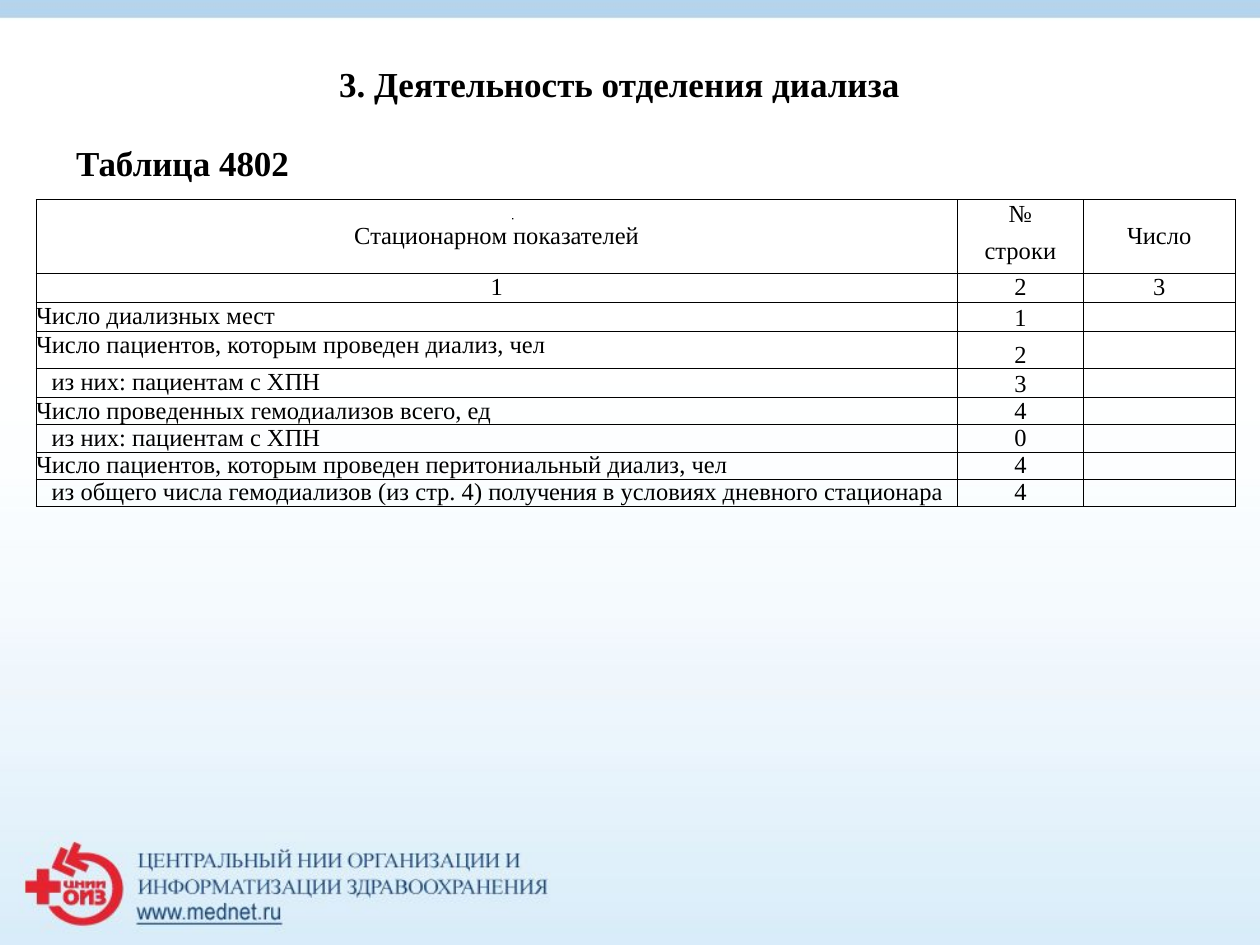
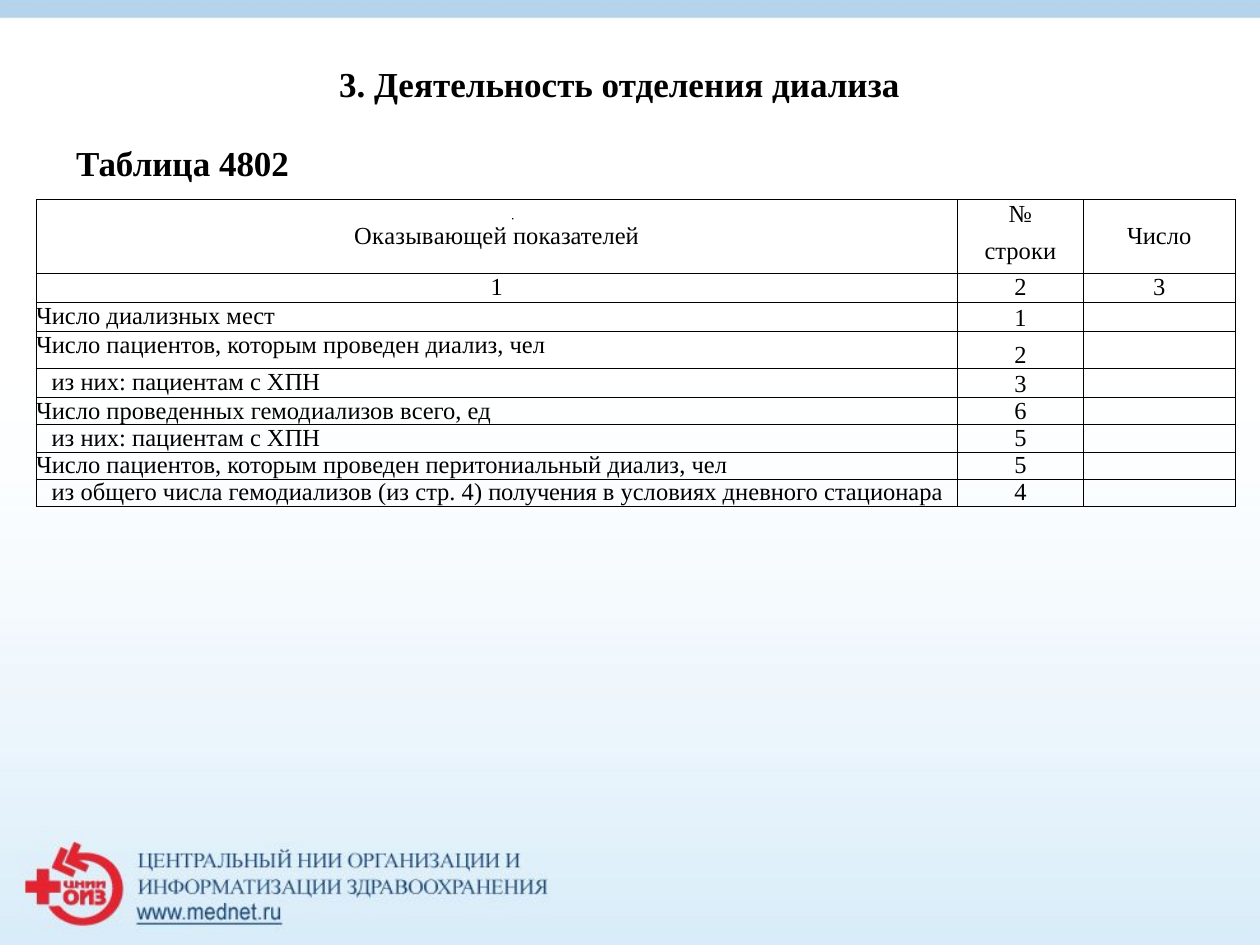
Стационарном: Стационарном -> Оказывающей (430, 237)
ед 4: 4 -> 6 (1020, 411)
ХПН 0: 0 -> 5 (1020, 439)
чел 4: 4 -> 5 (1020, 466)
